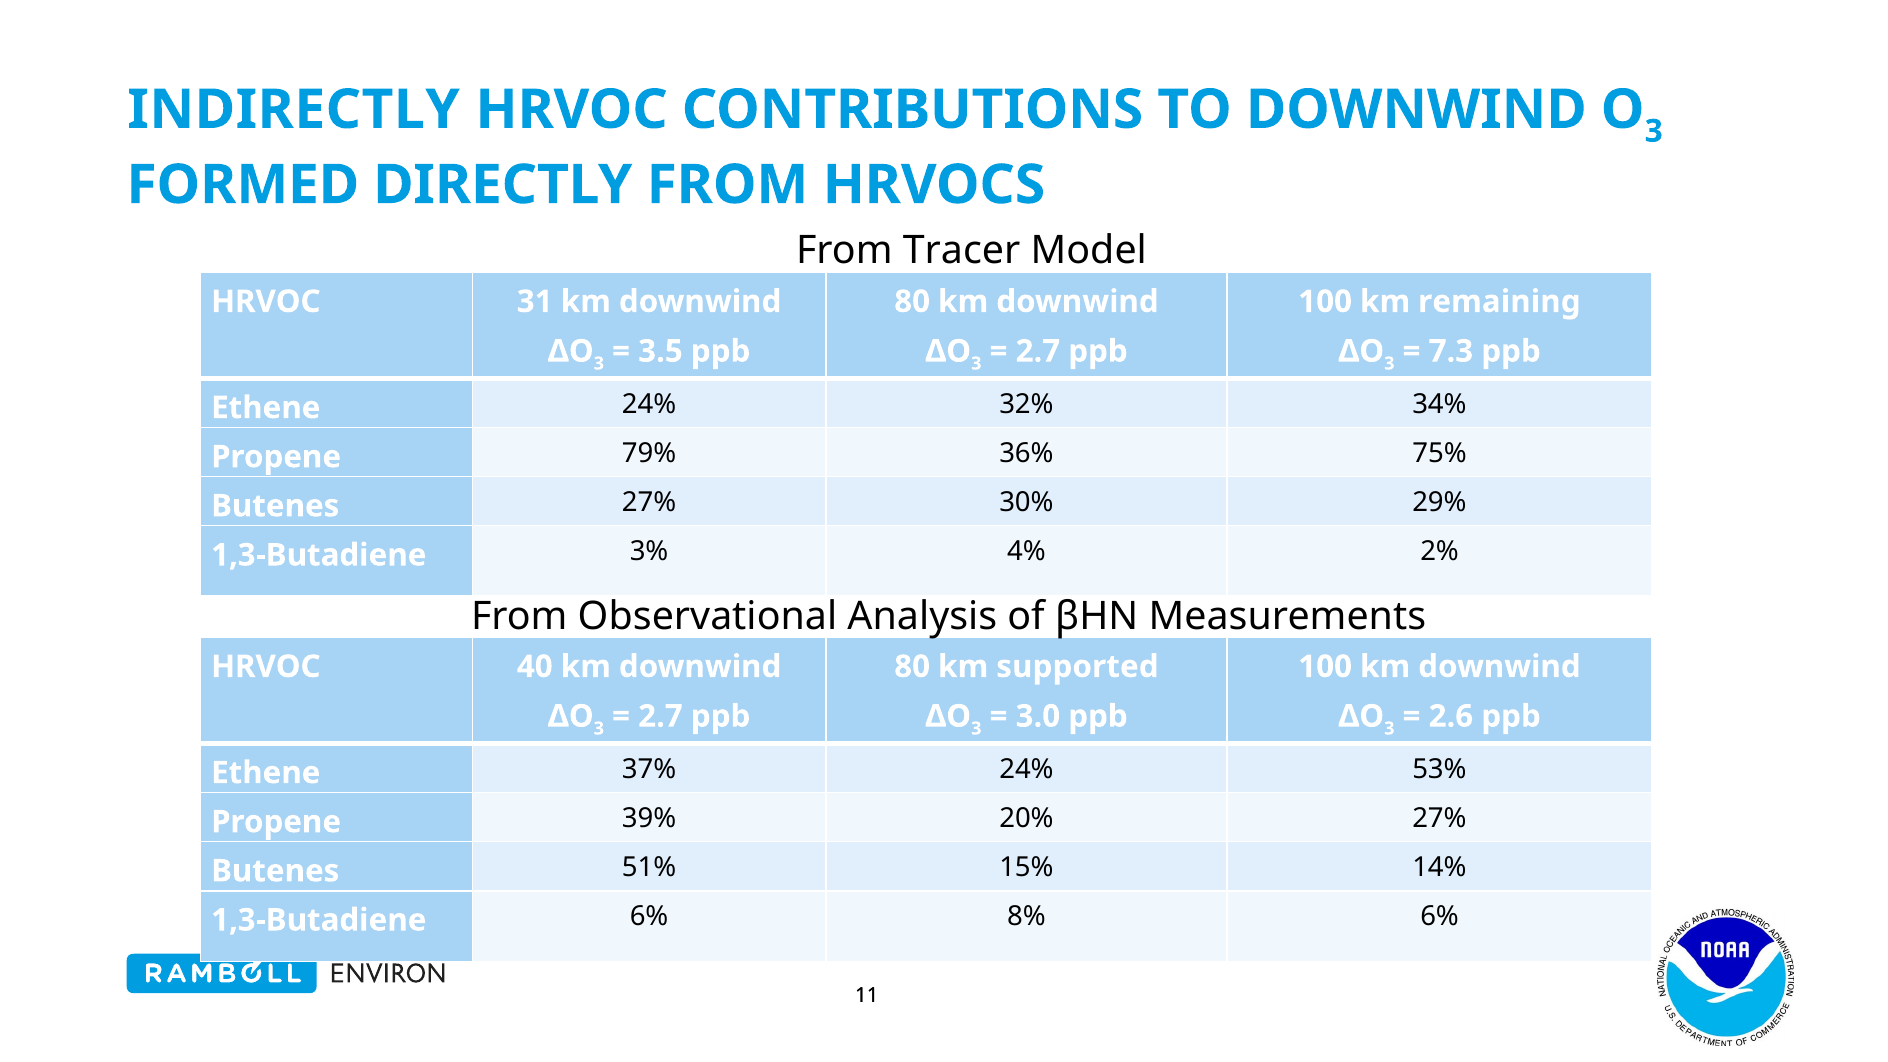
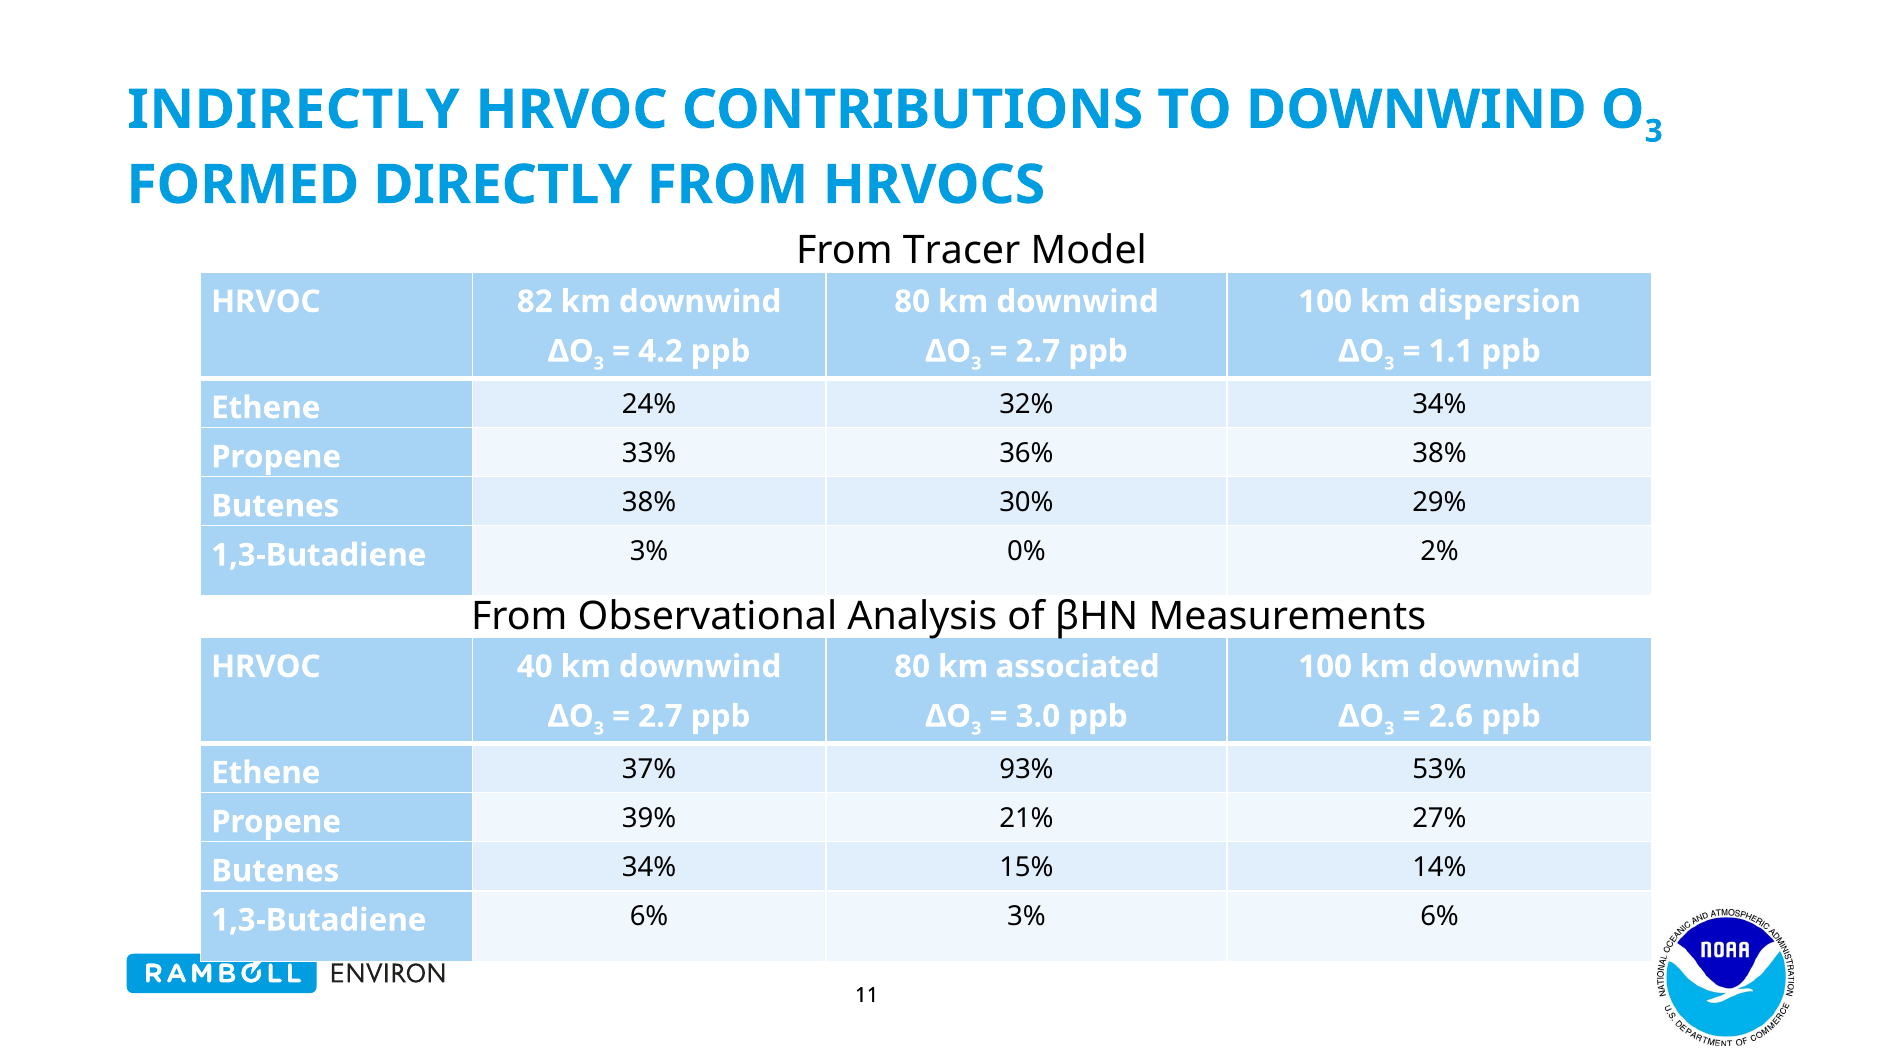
31: 31 -> 82 (535, 302)
remaining: remaining -> dispersion (1499, 302)
3.5: 3.5 -> 4.2 (660, 351)
7.3: 7.3 -> 1.1 (1451, 351)
79%: 79% -> 33% (649, 454)
36% 75%: 75% -> 38% (1440, 454)
27%: 27% -> 38% (649, 503)
4%: 4% -> 0% (1027, 552)
supported: supported -> associated (1078, 667)
37% 24%: 24% -> 93% (1026, 770)
20%: 20% -> 21% (1026, 819)
51%: 51% -> 34% (649, 868)
6% 8%: 8% -> 3% (1027, 917)
